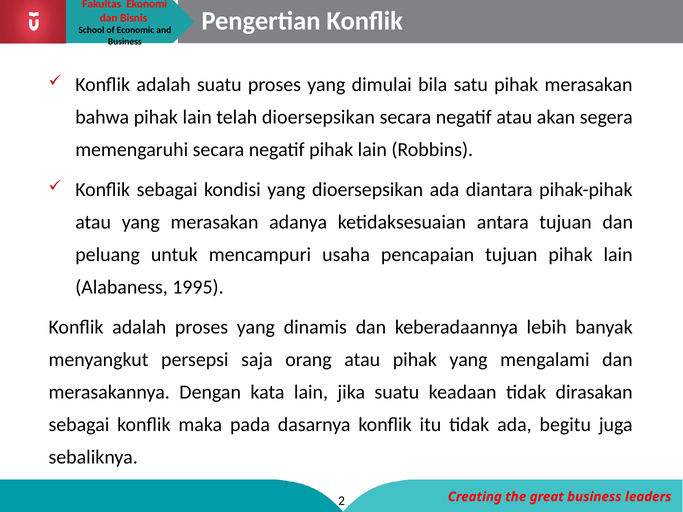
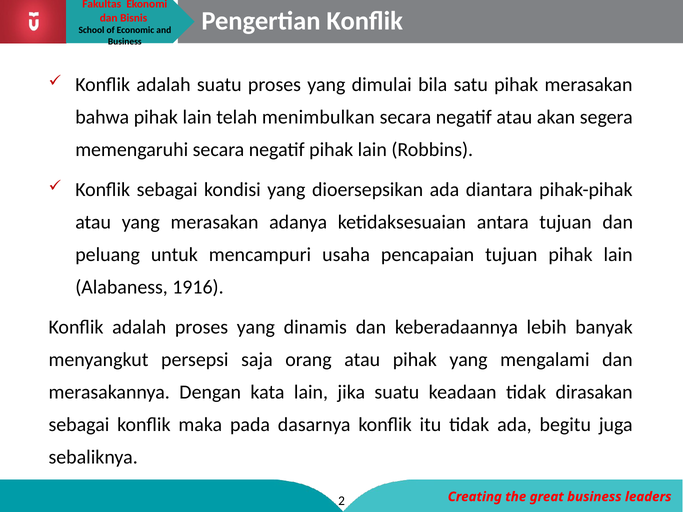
telah dioersepsikan: dioersepsikan -> menimbulkan (318, 117)
1995: 1995 -> 1916 (198, 287)
